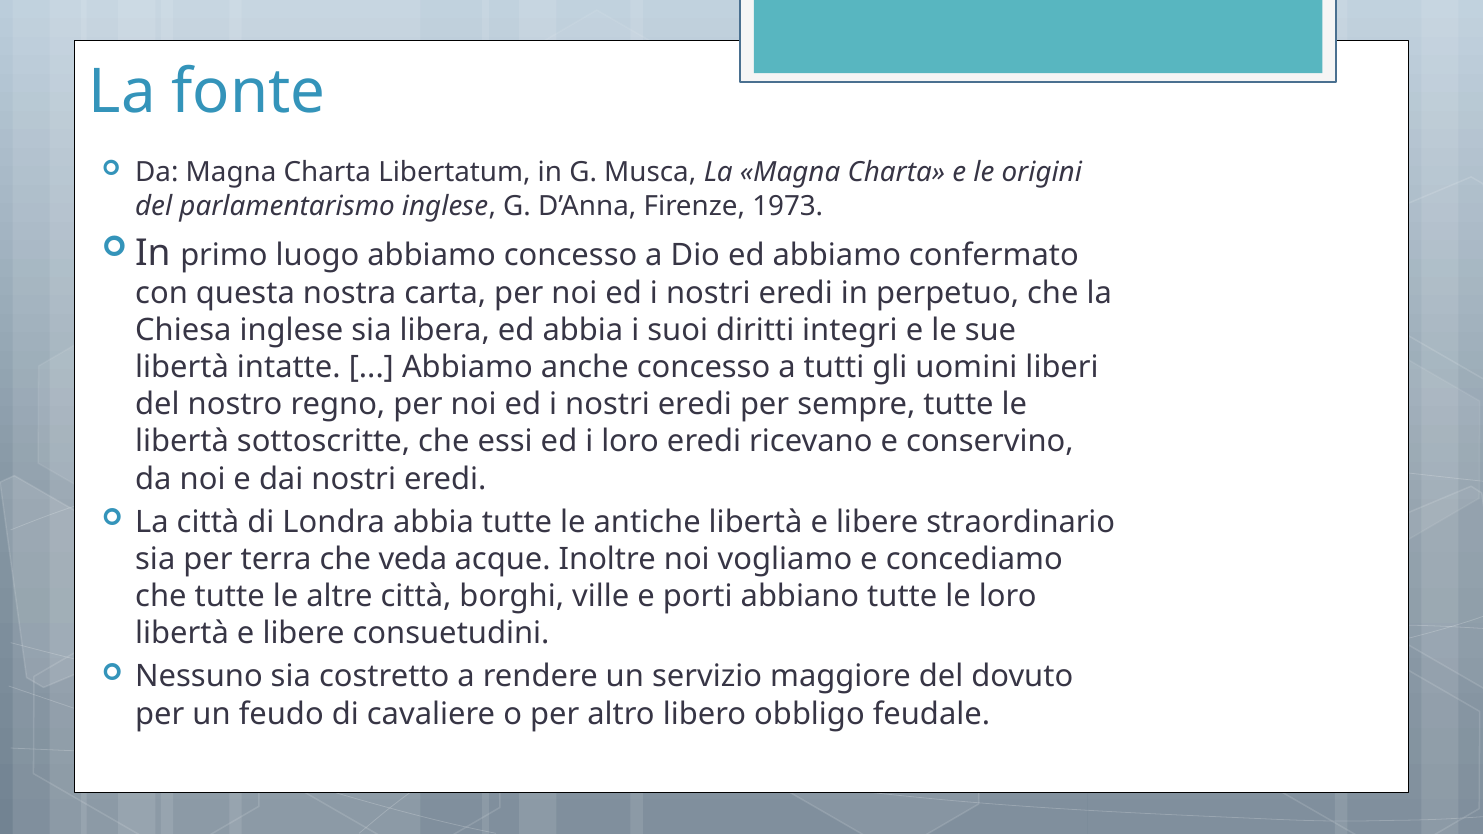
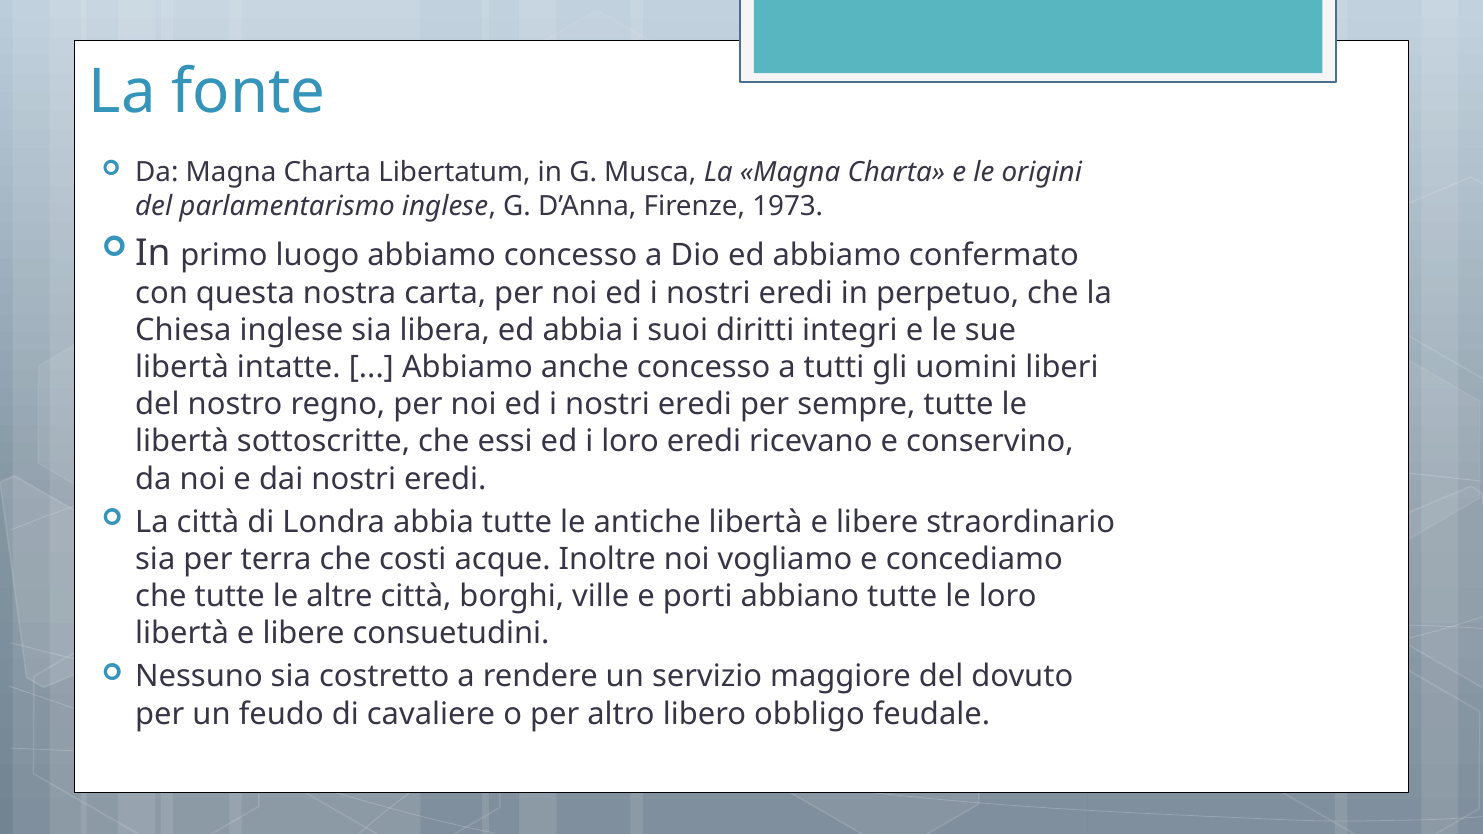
veda: veda -> costi (413, 559)
